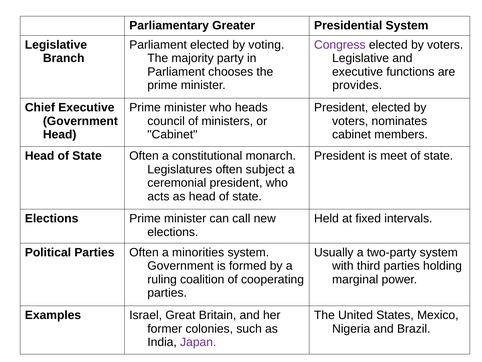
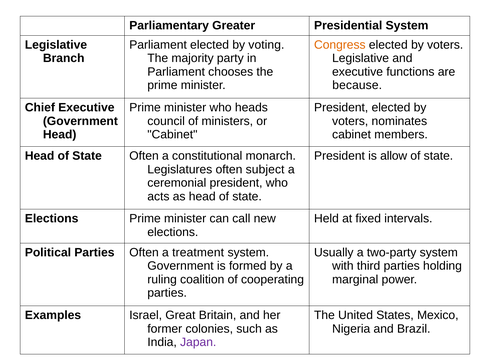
Congress colour: purple -> orange (340, 45)
provides: provides -> because (357, 85)
meet: meet -> allow (394, 156)
minorities: minorities -> treatment (198, 252)
